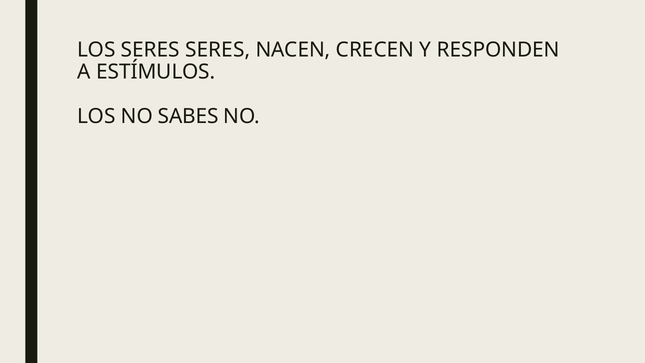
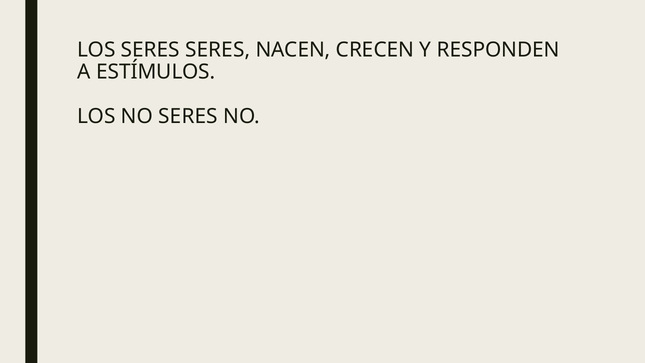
NO SABES: SABES -> SERES (188, 116)
